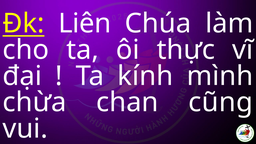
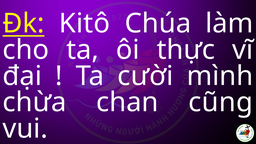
Liên: Liên -> Kitô (84, 24)
kính: kính -> cười (145, 76)
